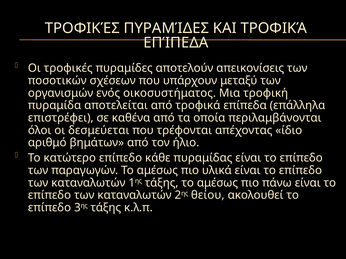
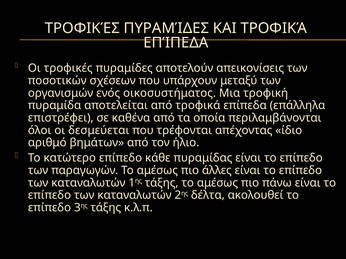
υλικά: υλικά -> άλλες (217, 171)
θείου: θείου -> δέλτα (208, 196)
